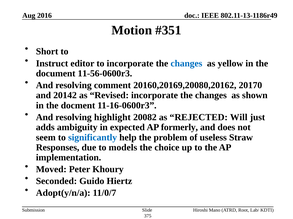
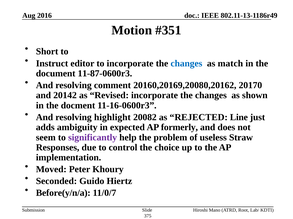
yellow: yellow -> match (230, 64)
11-56-0600r3: 11-56-0600r3 -> 11-87-0600r3 (105, 74)
Will: Will -> Line (239, 118)
significantly colour: blue -> purple (93, 138)
models: models -> control (123, 148)
Adopt(y/n/a: Adopt(y/n/a -> Before(y/n/a (63, 194)
